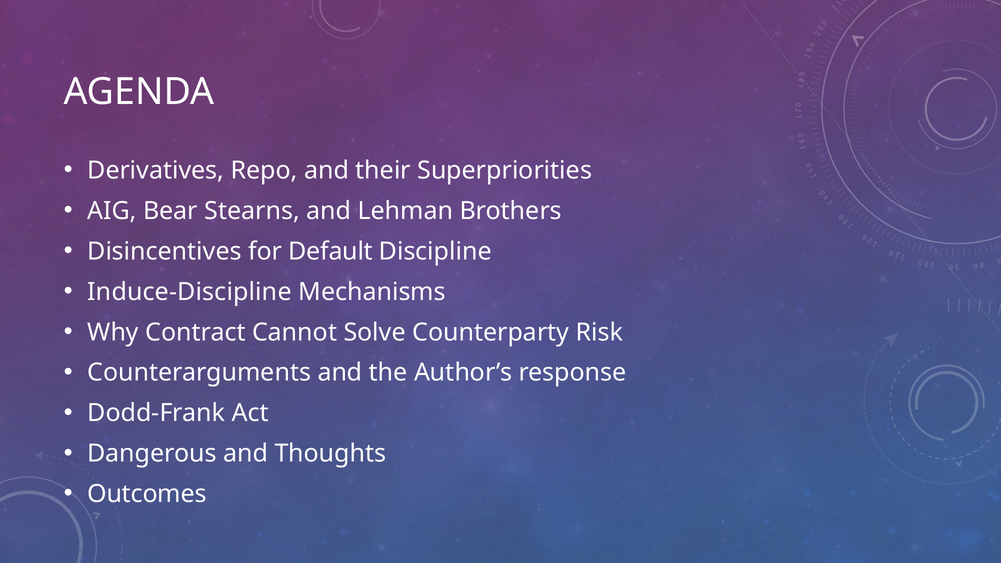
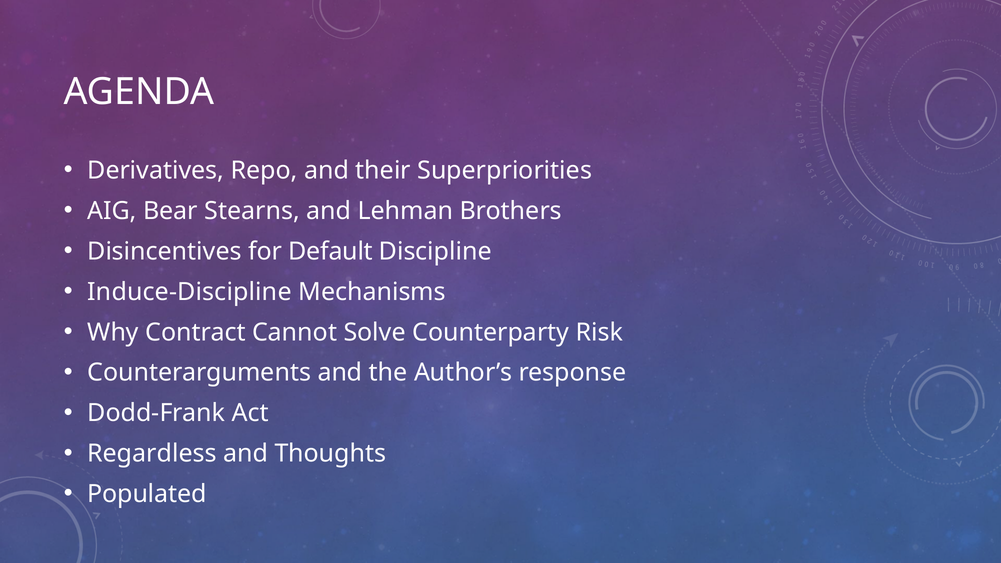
Dangerous: Dangerous -> Regardless (152, 454)
Outcomes: Outcomes -> Populated (147, 494)
